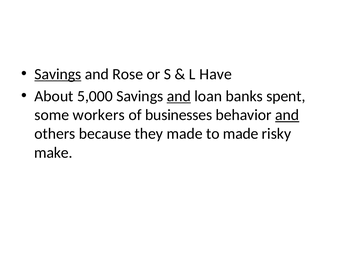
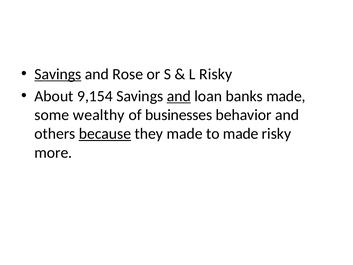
L Have: Have -> Risky (216, 74)
5,000: 5,000 -> 9,154 (95, 96)
banks spent: spent -> made (286, 96)
workers: workers -> wealthy (99, 115)
and underline: present -> none (287, 115)
because underline: none -> present (105, 134)
make: make -> more (53, 153)
